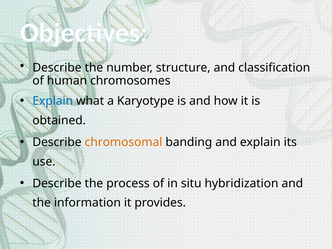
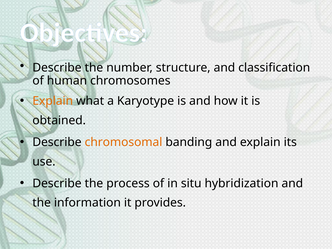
Explain colour: blue -> orange (53, 101)
